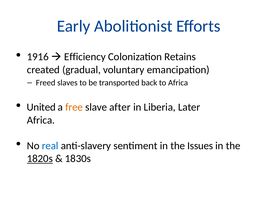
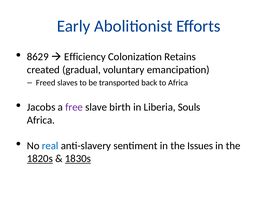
1916: 1916 -> 8629 (38, 57)
United: United -> Jacobs (41, 107)
free colour: orange -> purple (74, 107)
after: after -> birth (120, 107)
Later: Later -> Souls (189, 107)
1830s underline: none -> present (78, 159)
